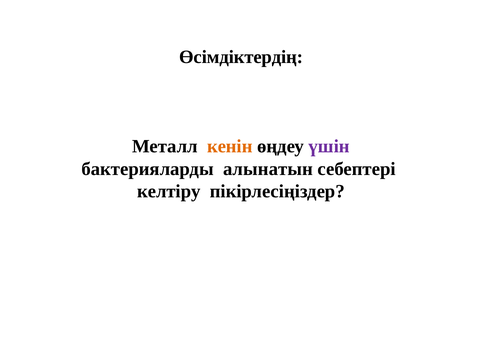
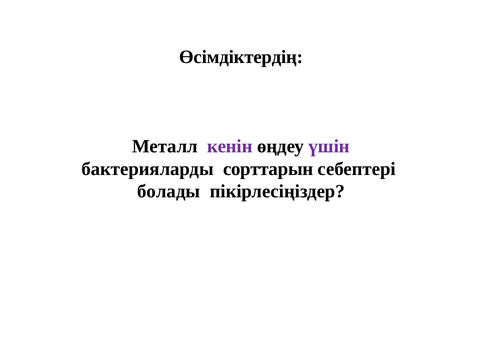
кенін colour: orange -> purple (230, 146)
алынатын: алынатын -> сорттарын (268, 169)
келтіру: келтіру -> болады (169, 191)
